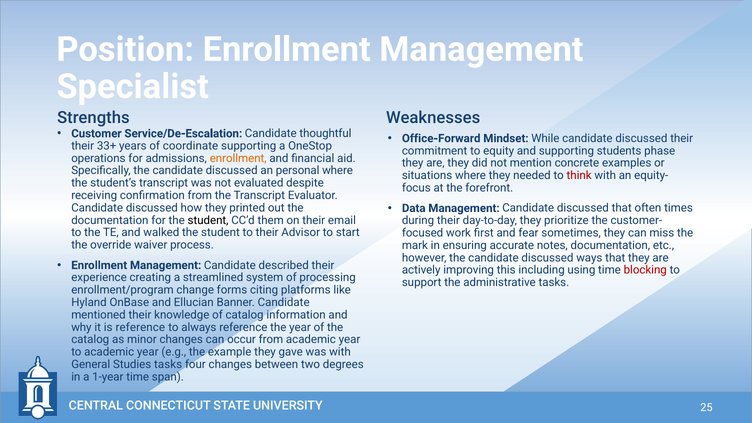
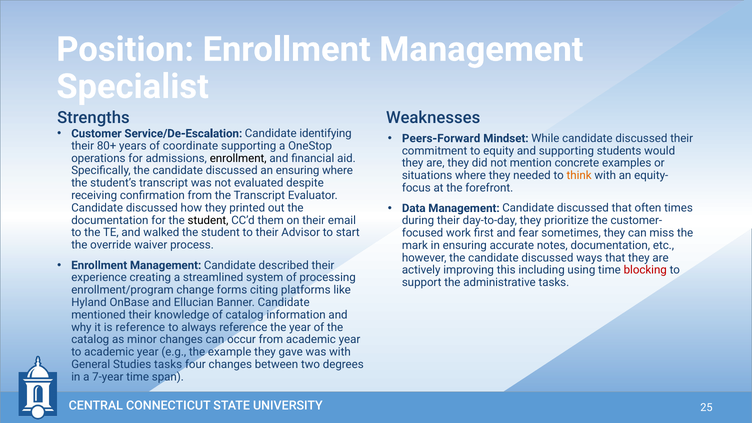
thoughtful: thoughtful -> identifying (326, 134)
Office-Forward: Office-Forward -> Peers-Forward (441, 138)
33+: 33+ -> 80+ (107, 146)
phase: phase -> would (660, 151)
enrollment colour: orange -> black (238, 158)
an personal: personal -> ensuring (298, 171)
think colour: red -> orange (579, 176)
1-year: 1-year -> 7-year (108, 377)
